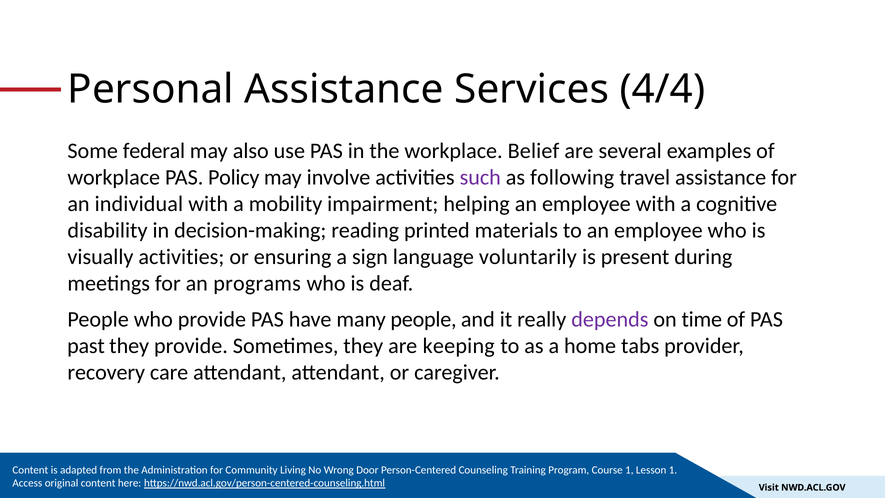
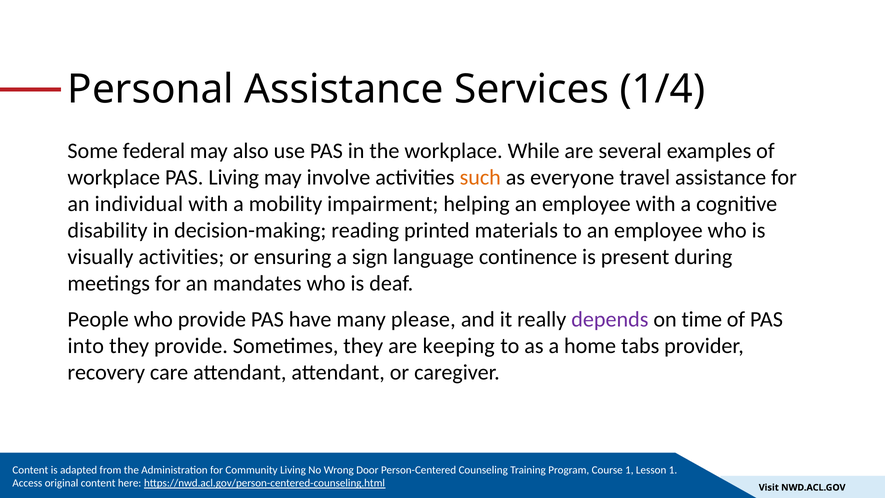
4/4: 4/4 -> 1/4 (662, 89)
Belief: Belief -> While (534, 151)
PAS Policy: Policy -> Living (234, 177)
such colour: purple -> orange (480, 177)
following: following -> everyone (572, 177)
voluntarily: voluntarily -> continence (528, 257)
programs: programs -> mandates (257, 283)
many people: people -> please (423, 319)
past: past -> into (86, 346)
